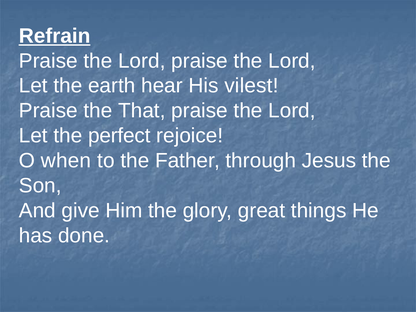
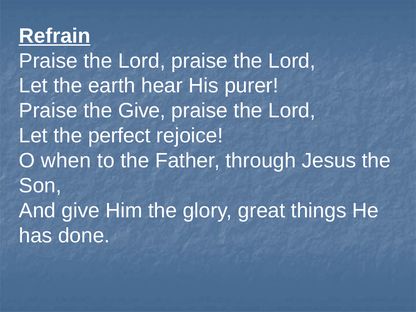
vilest: vilest -> purer (252, 86)
the That: That -> Give (142, 111)
